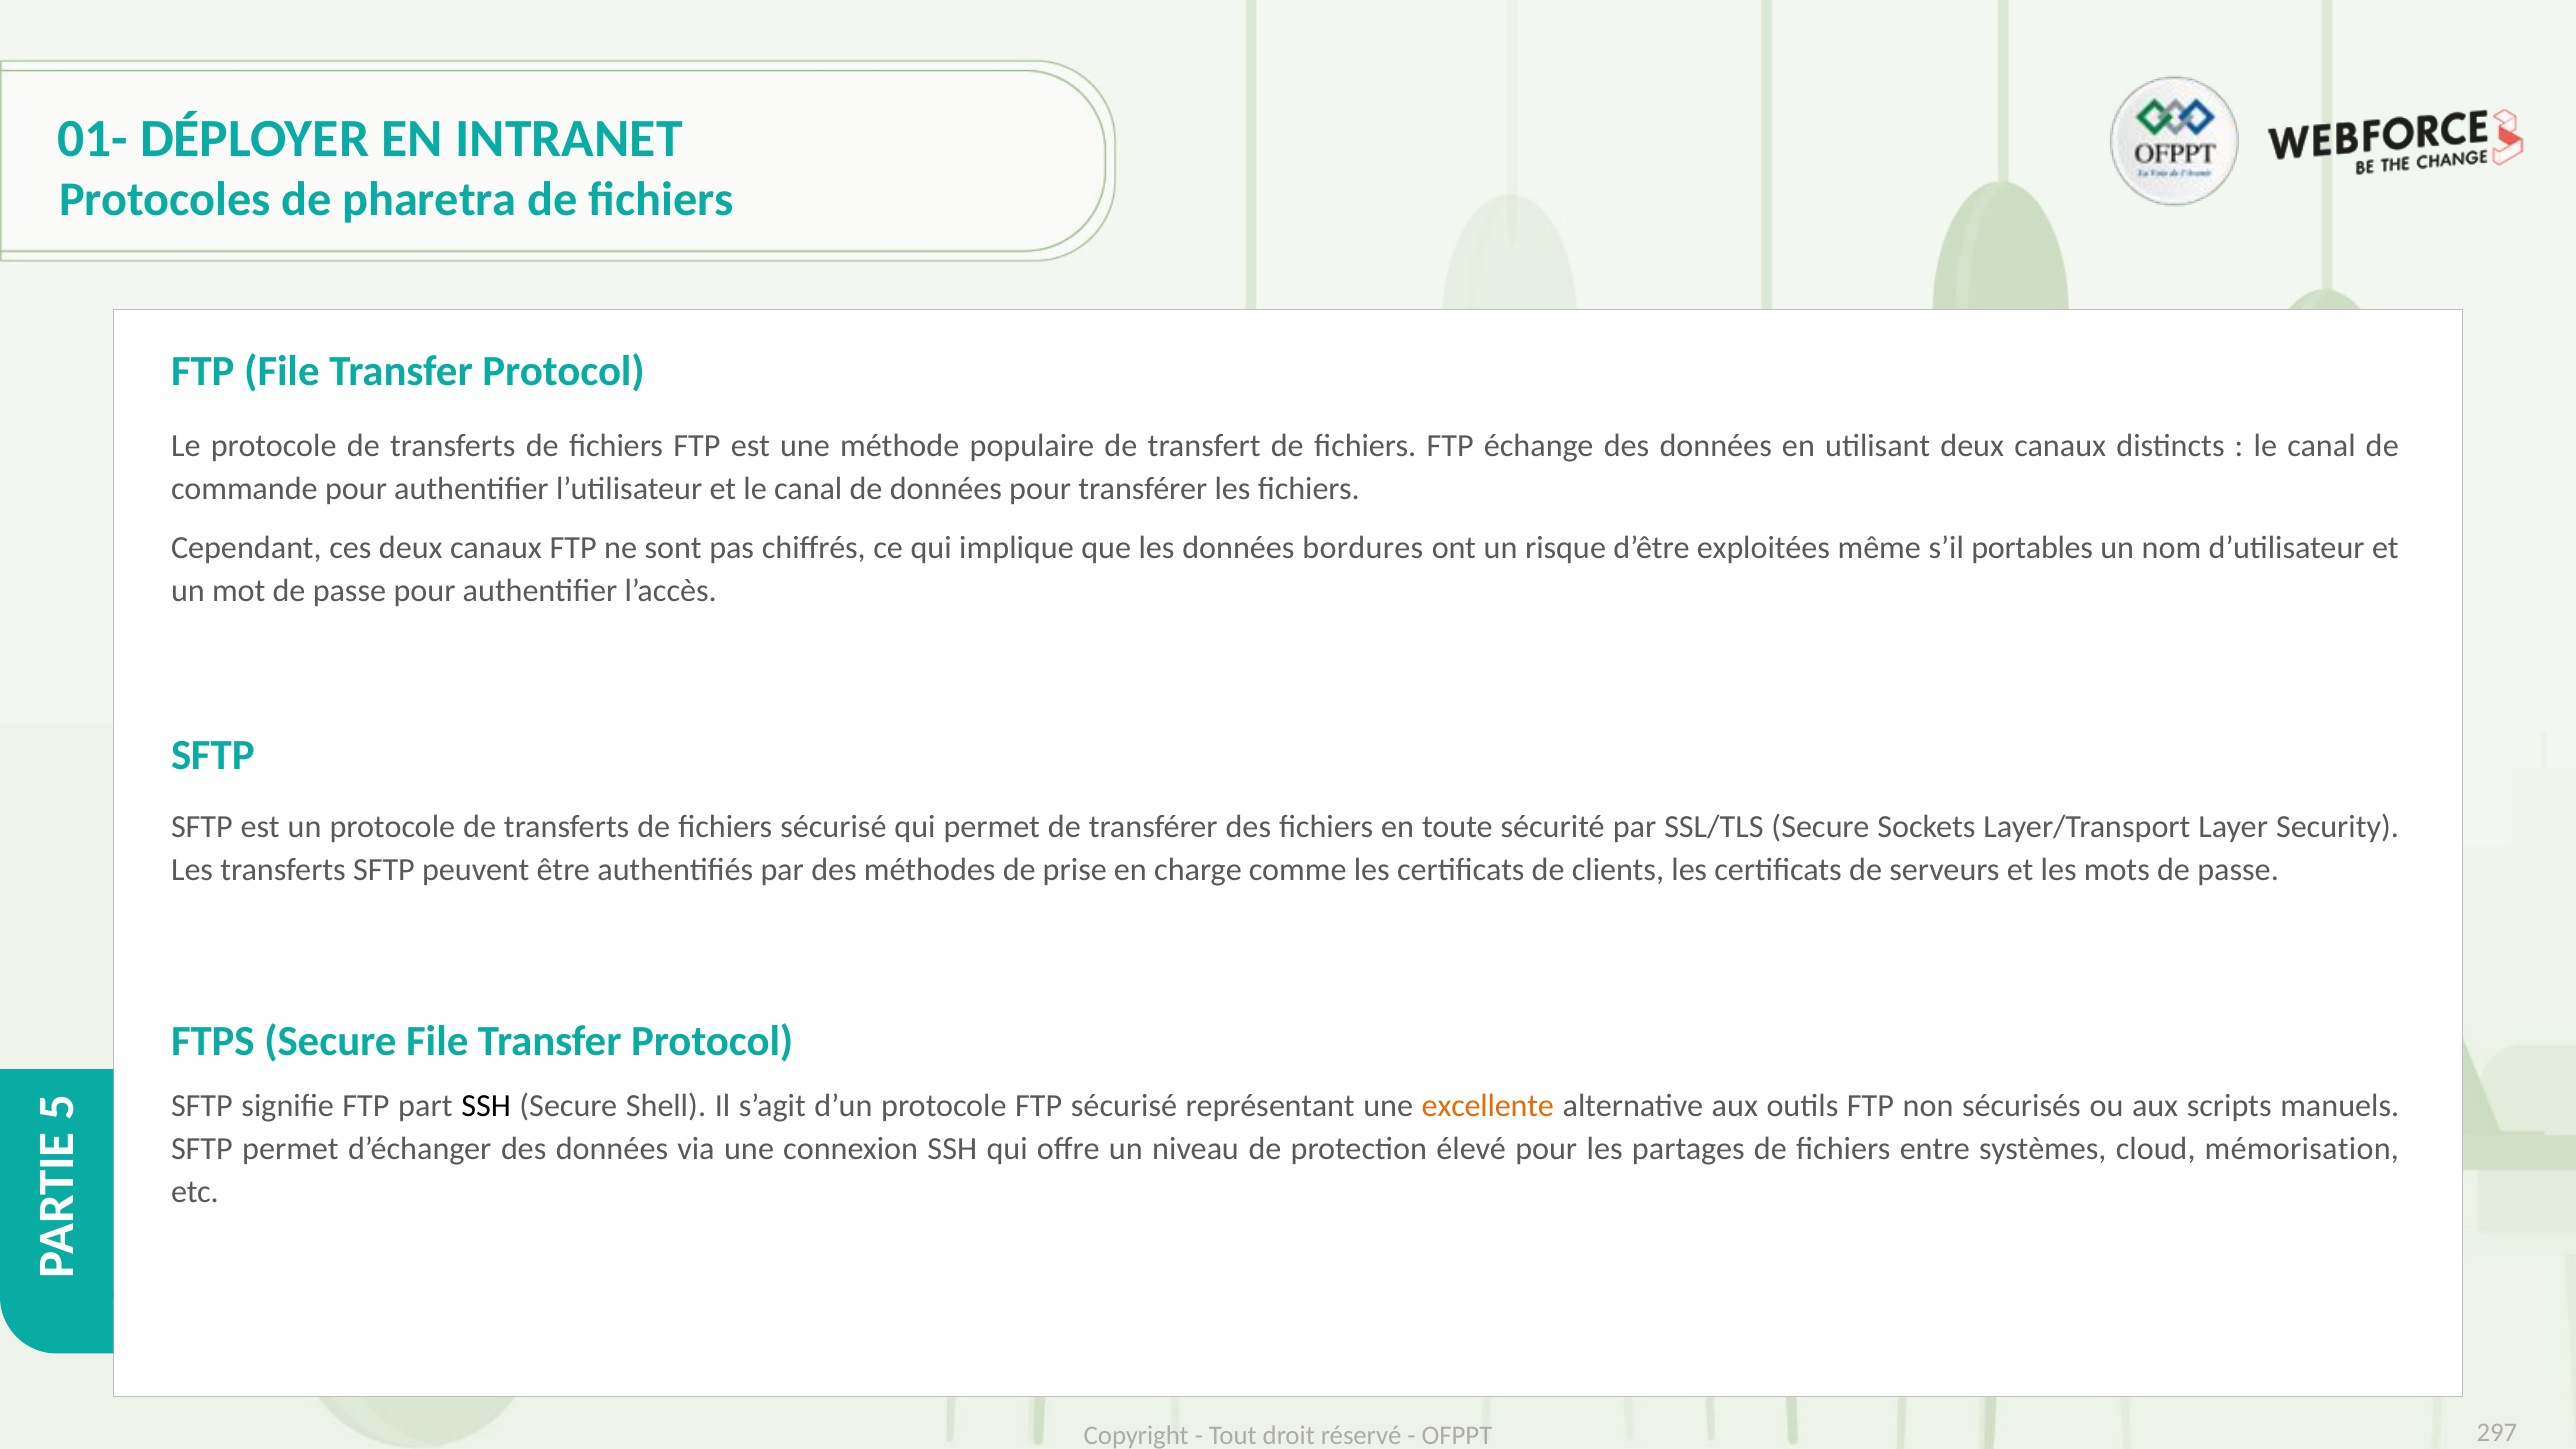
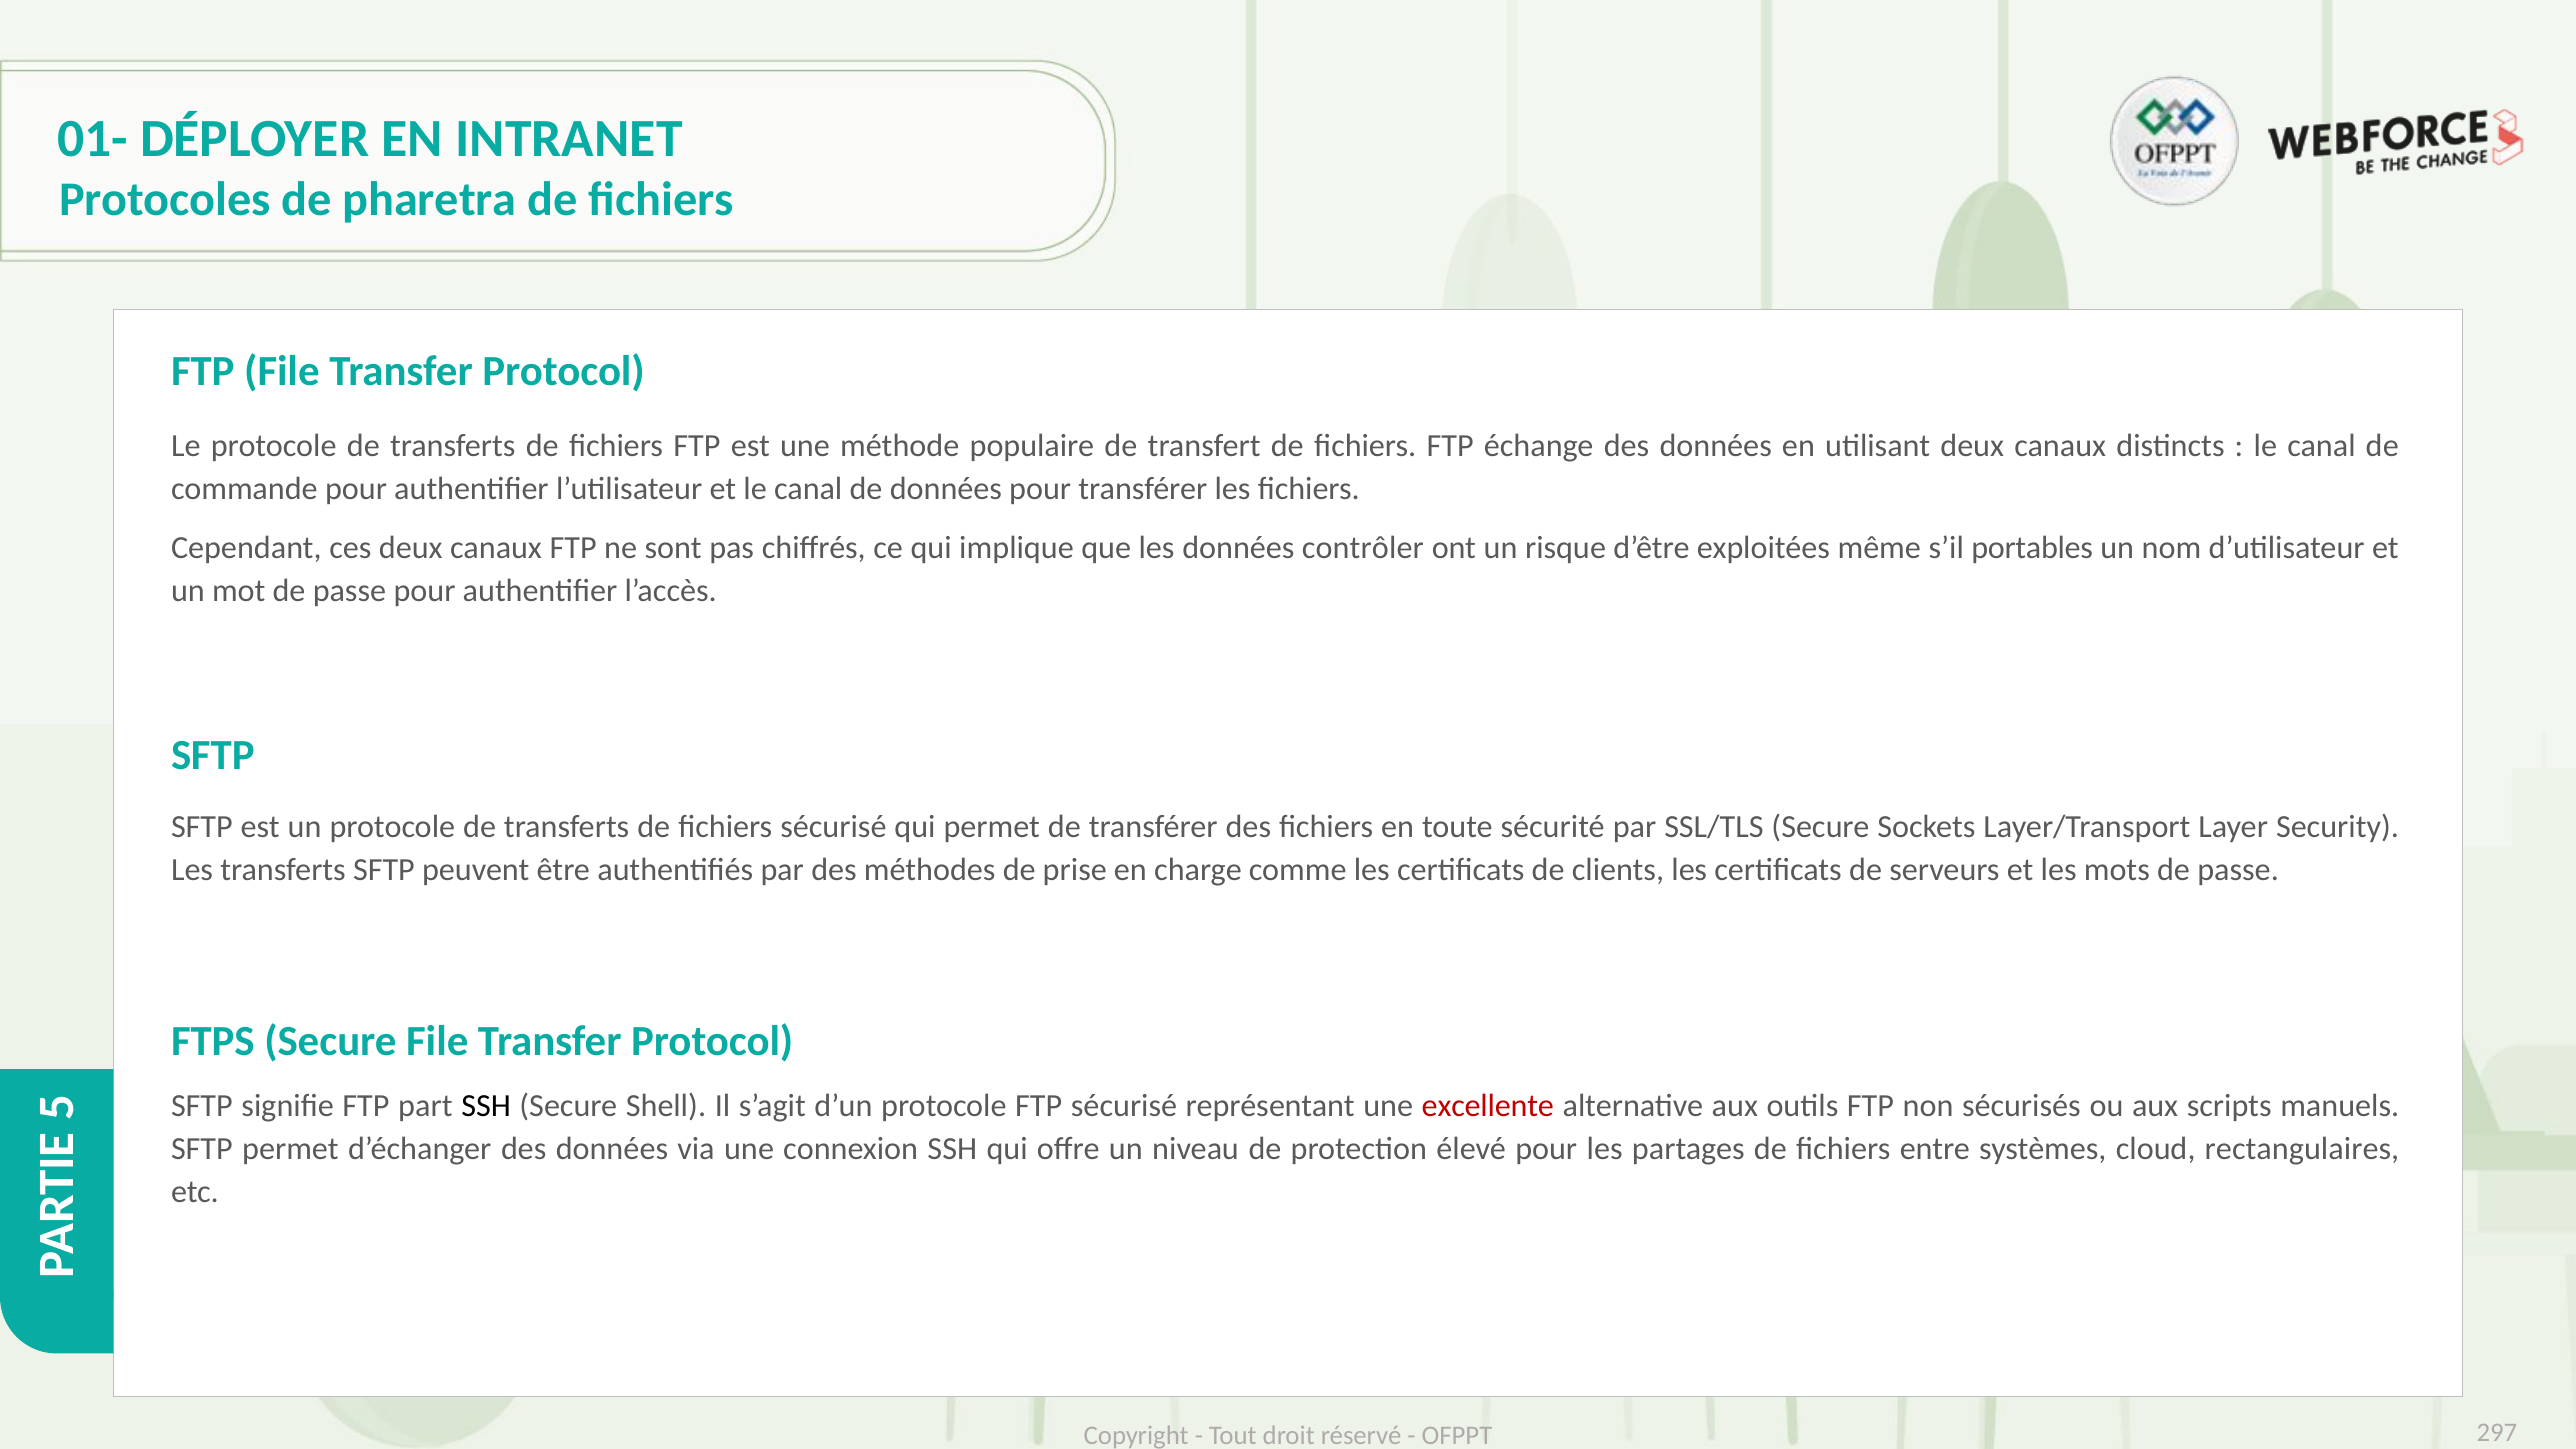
bordures: bordures -> contrôler (1363, 548)
excellente colour: orange -> red (1488, 1106)
mémorisation: mémorisation -> rectangulaires (2302, 1149)
